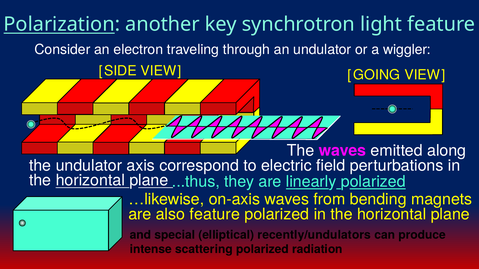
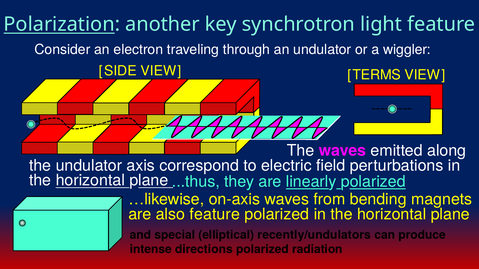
GOING: GOING -> TERMS (377, 75)
scattering: scattering -> directions (204, 250)
